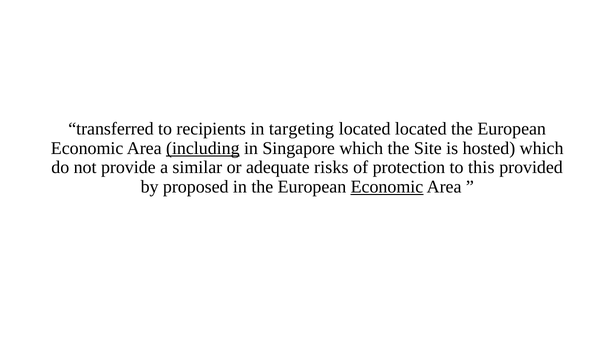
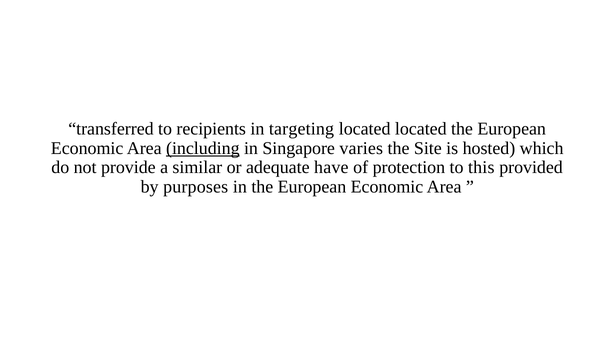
Singapore which: which -> varies (361, 148)
risks: risks -> have (331, 167)
proposed: proposed -> purposes (196, 187)
Economic underline: present -> none (387, 187)
